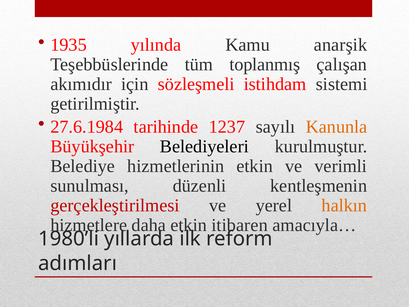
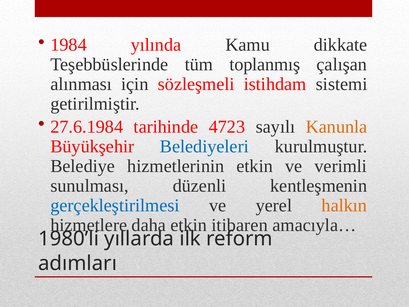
1935: 1935 -> 1984 (69, 45)
anarşik: anarşik -> dikkate (341, 45)
akımıdır: akımıdır -> alınması (81, 84)
1237: 1237 -> 4723 (227, 127)
Belediyeleri colour: black -> blue (204, 146)
gerçekleştirilmesi colour: red -> blue (115, 205)
